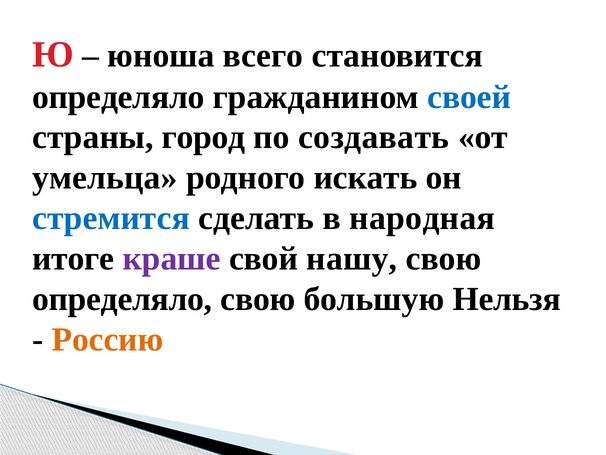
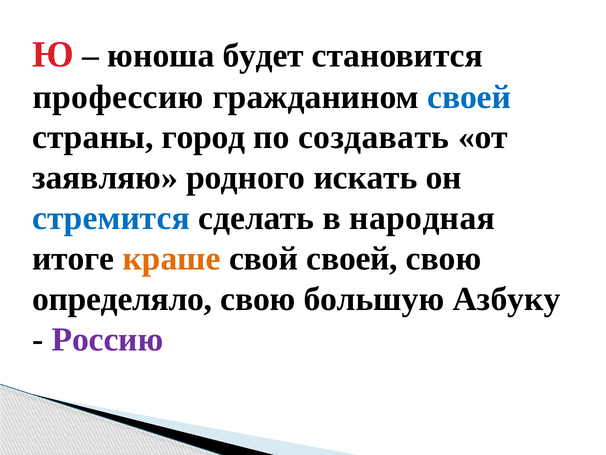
всего: всего -> будет (263, 56)
определяло: определяло -> профессию (118, 97)
умельца: умельца -> заявляю (105, 178)
краше colour: purple -> orange (172, 258)
свой нашу: нашу -> своей (352, 258)
Нельзя: Нельзя -> Азбуку (507, 299)
Россию colour: orange -> purple (108, 339)
